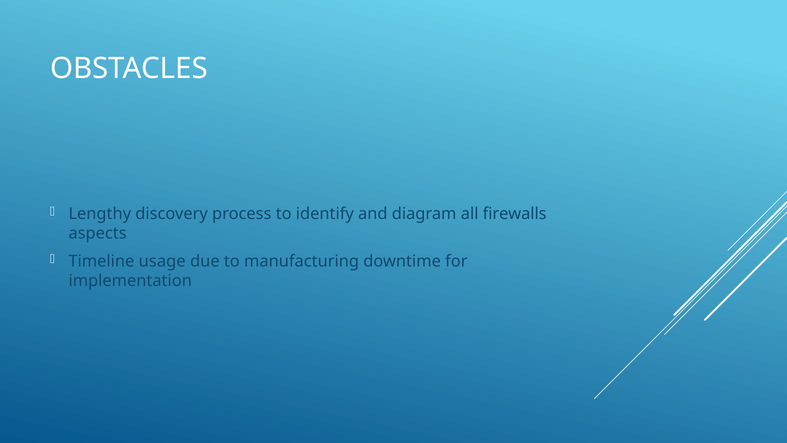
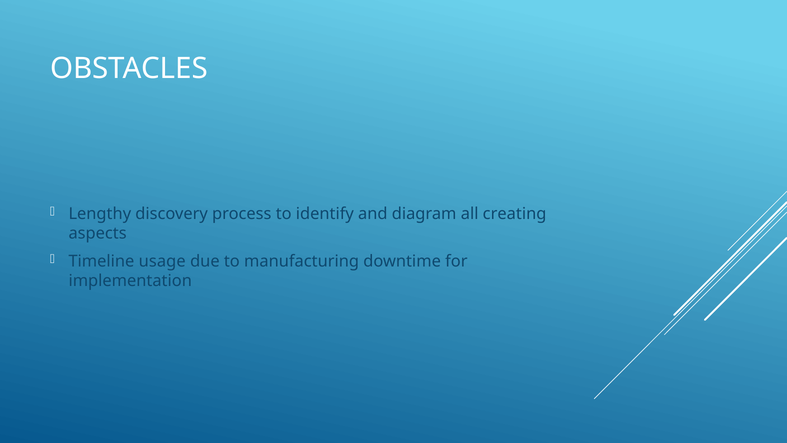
firewalls: firewalls -> creating (515, 213)
